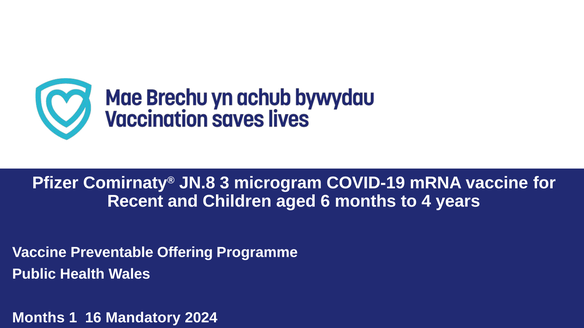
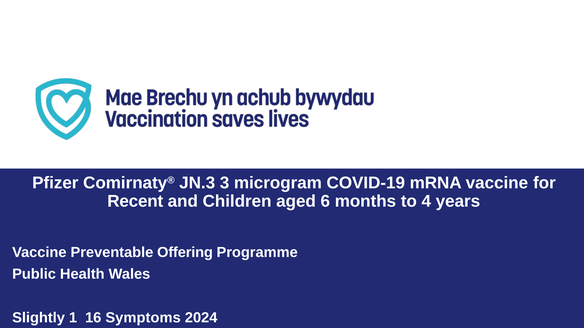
JN.8: JN.8 -> JN.3 (197, 183)
Months: Months -> Slightly (39, 318)
Mandatory: Mandatory -> Symptoms (143, 318)
